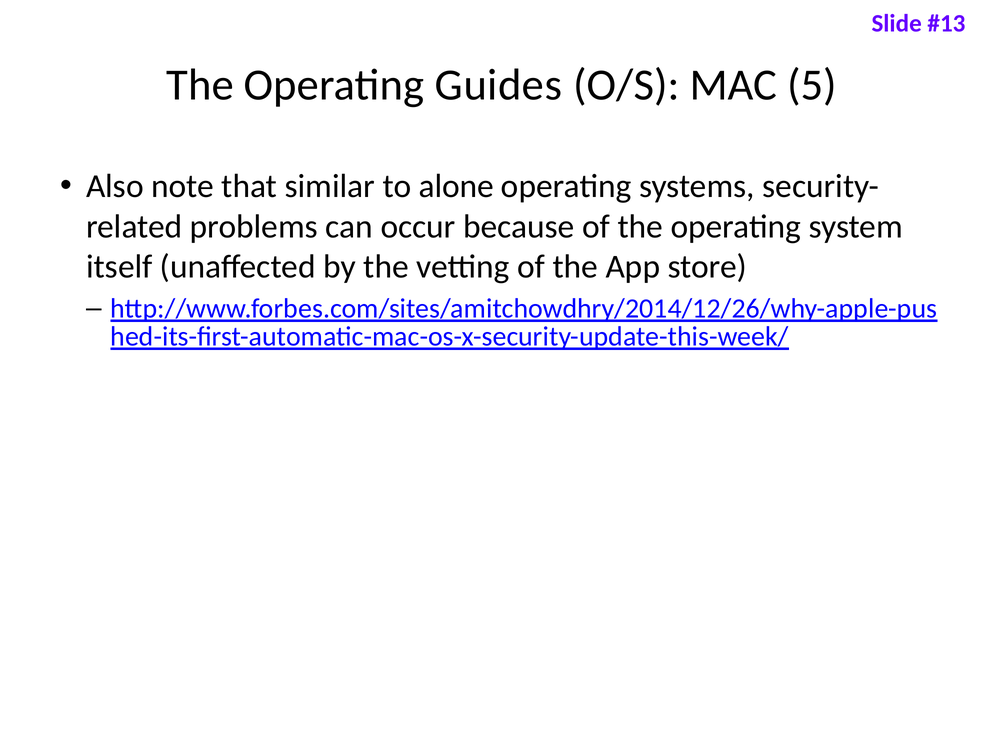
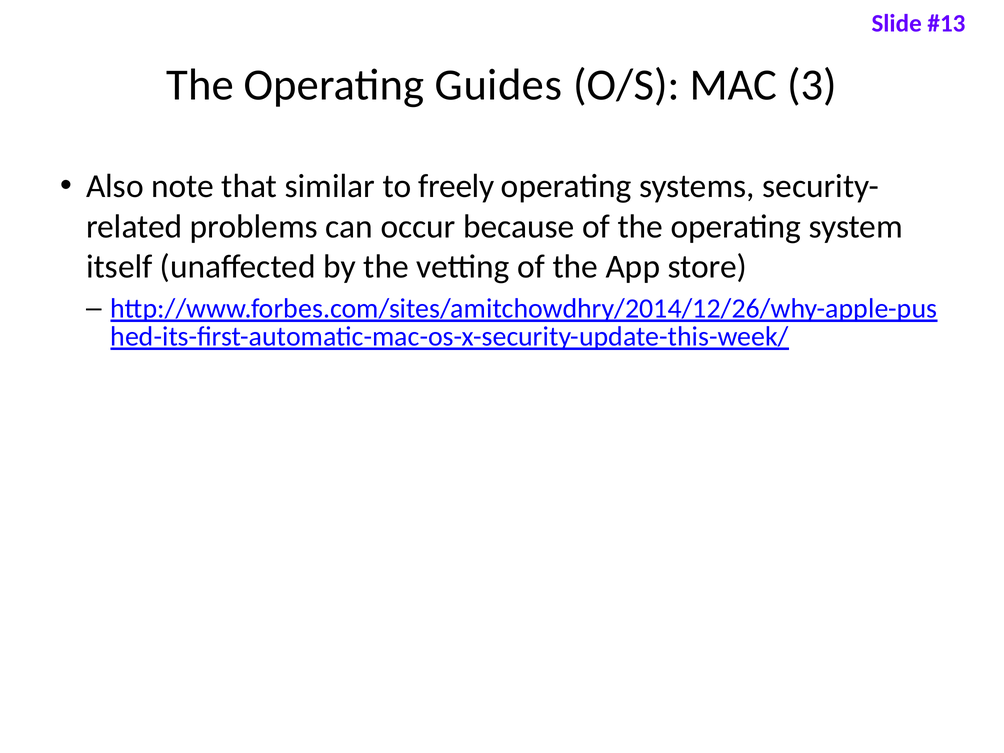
5: 5 -> 3 (812, 85)
alone: alone -> freely (456, 186)
